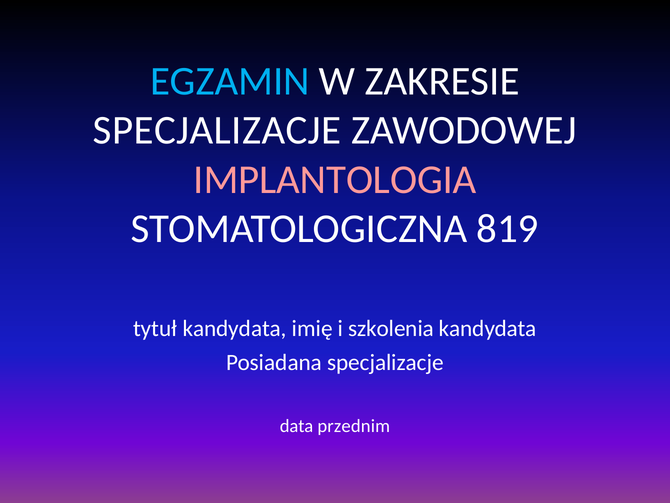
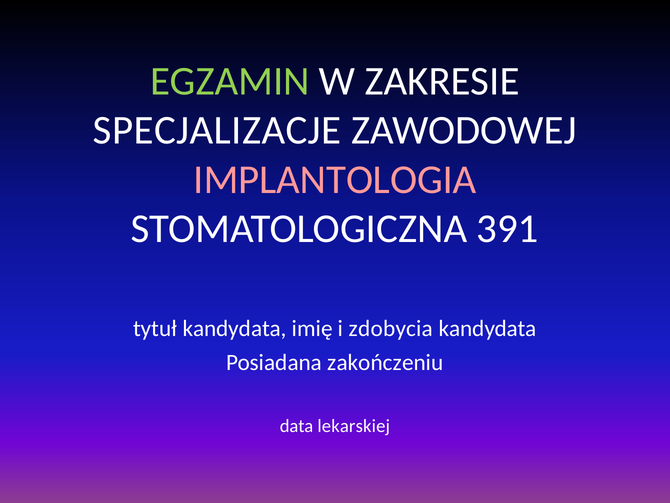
EGZAMIN colour: light blue -> light green (230, 81)
819: 819 -> 391 (508, 229)
szkolenia: szkolenia -> zdobycia (391, 328)
Posiadana specjalizacje: specjalizacje -> zakończeniu (385, 362)
przednim: przednim -> lekarskiej (354, 426)
